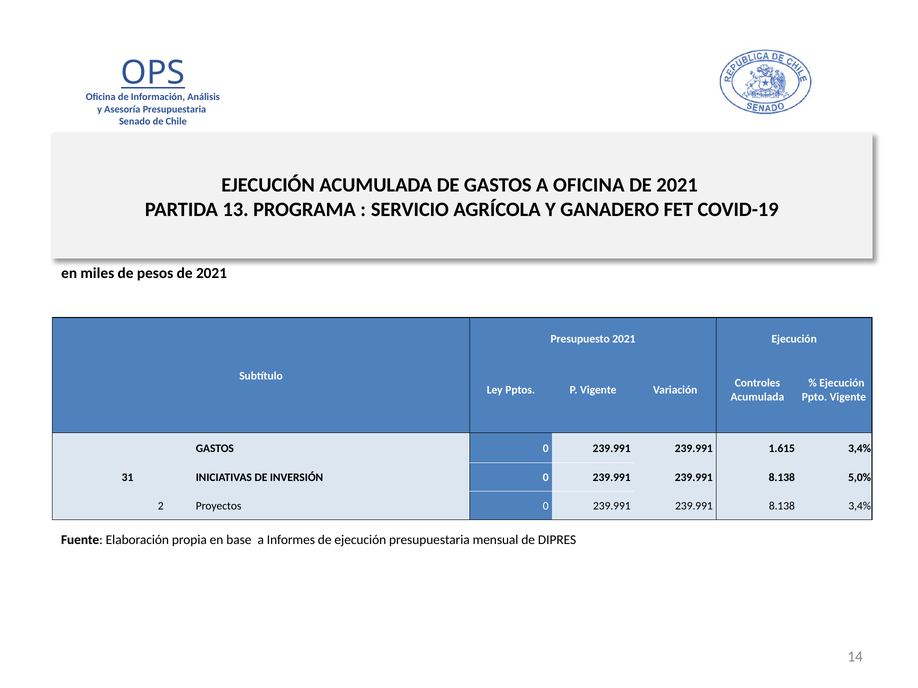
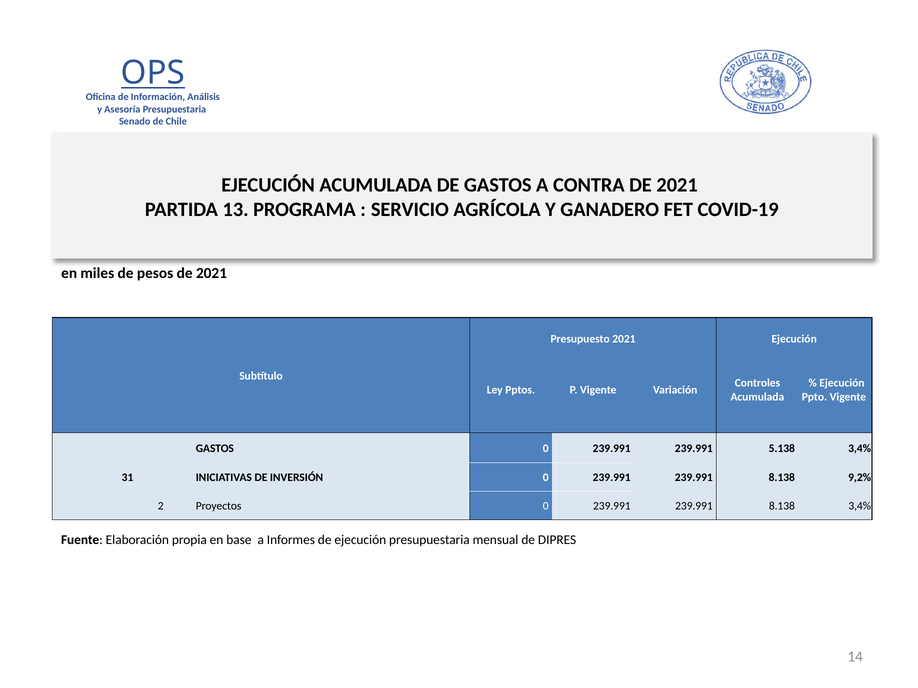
A OFICINA: OFICINA -> CONTRA (589, 185)
1.615: 1.615 -> 5.138 (782, 449)
5,0%: 5,0% -> 9,2% (860, 478)
